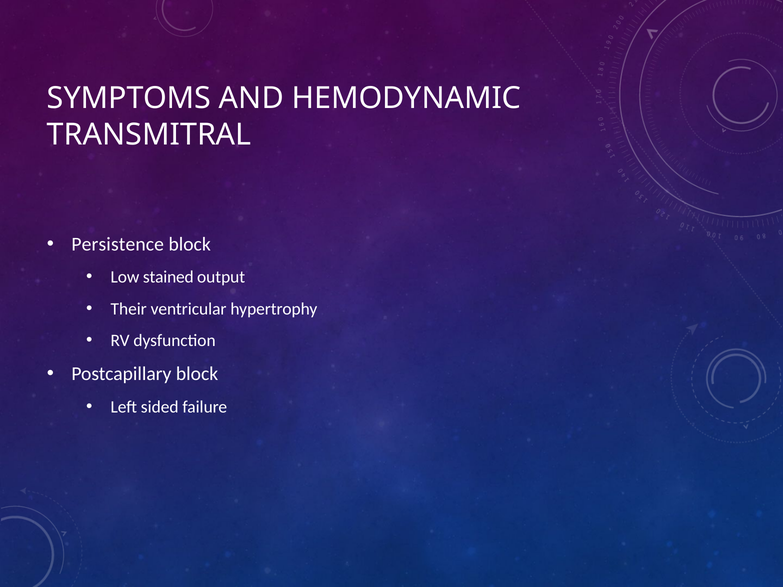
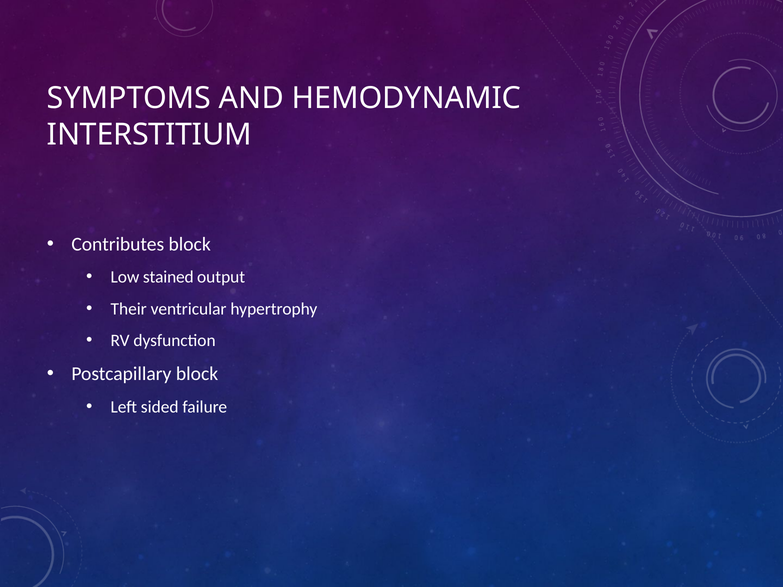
TRANSMITRAL: TRANSMITRAL -> INTERSTITIUM (149, 135)
Persistence: Persistence -> Contributes (118, 244)
